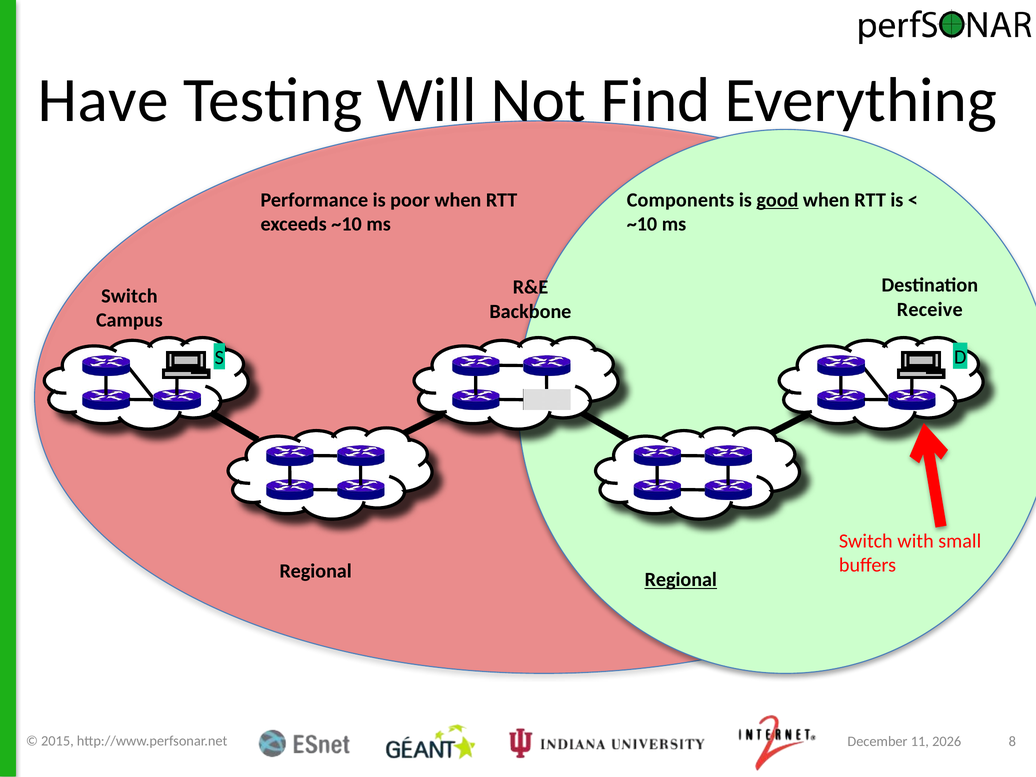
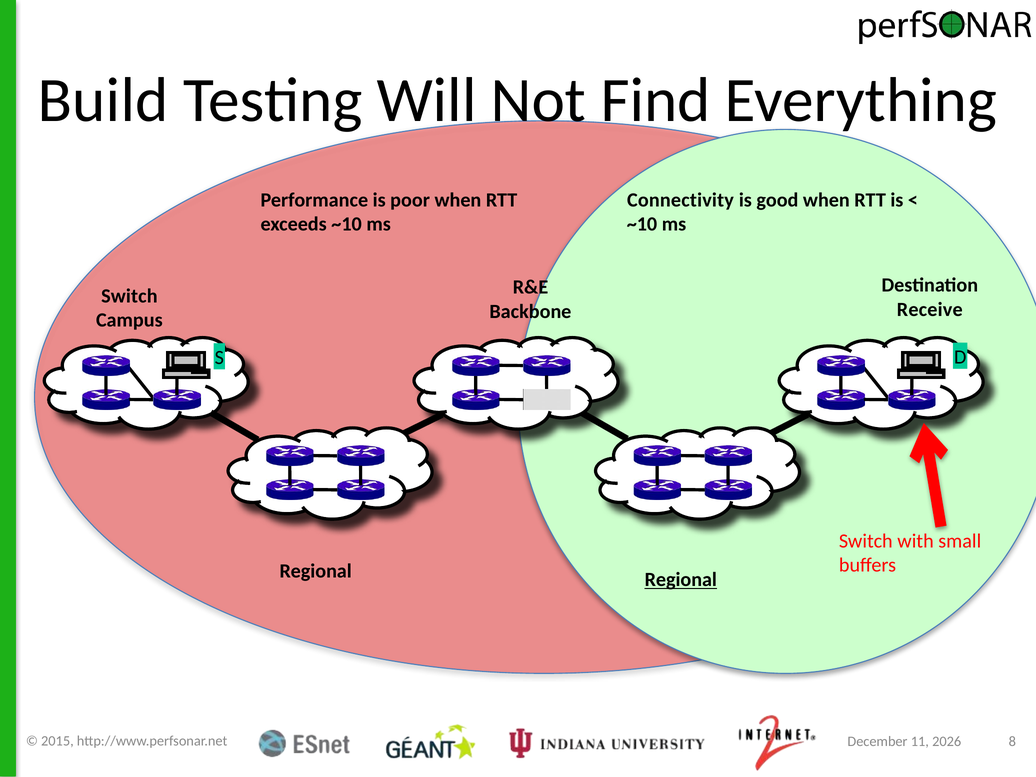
Have: Have -> Build (103, 100)
Components: Components -> Connectivity (680, 200)
good underline: present -> none (777, 200)
